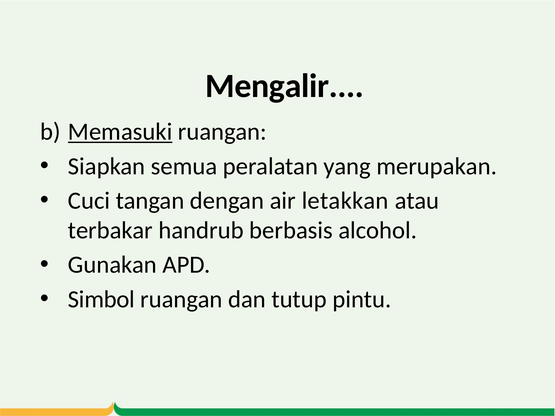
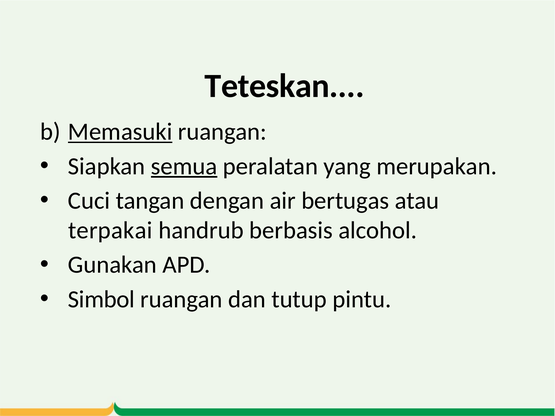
Mengalir: Mengalir -> Teteskan (285, 86)
semua underline: none -> present (184, 166)
letakkan: letakkan -> bertugas (345, 201)
terbakar: terbakar -> terpakai (110, 230)
